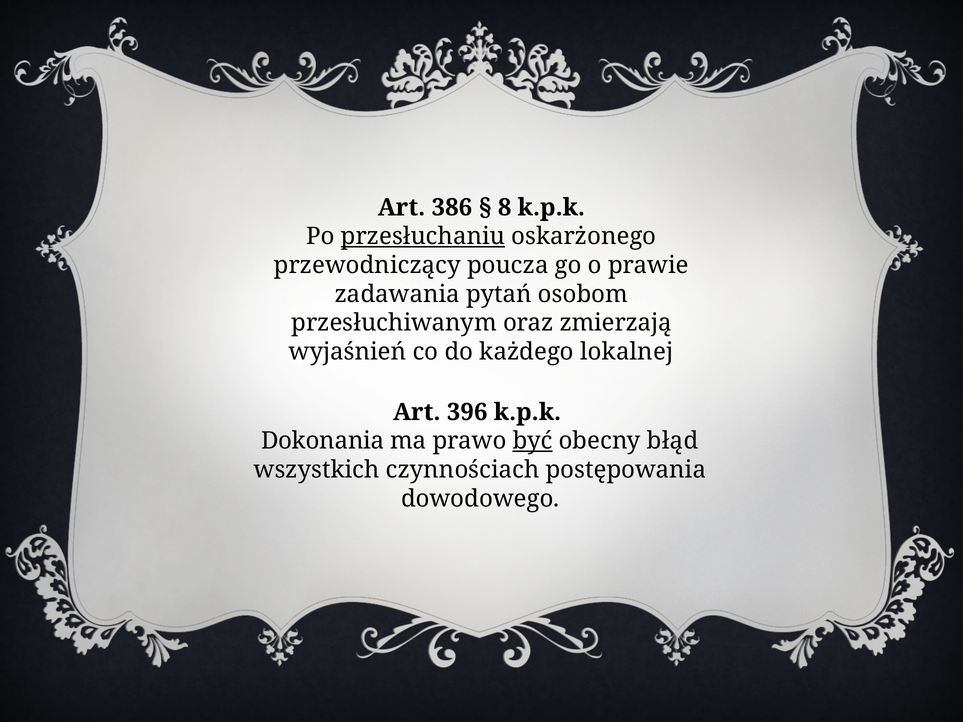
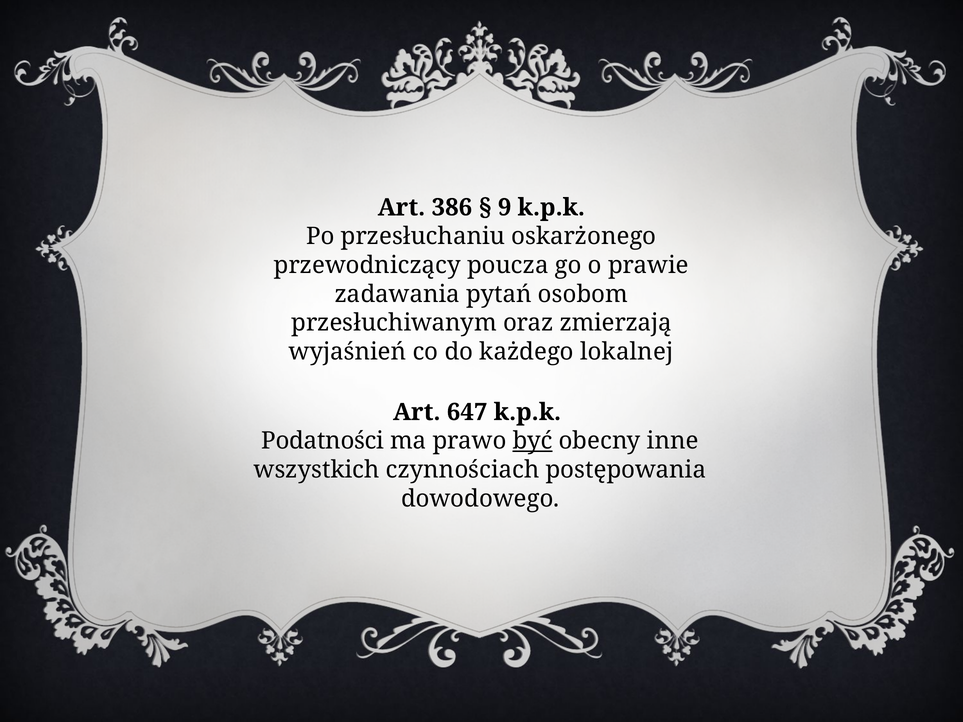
8: 8 -> 9 (505, 208)
przesłuchaniu underline: present -> none (423, 236)
396: 396 -> 647 (467, 412)
Dokonania: Dokonania -> Podatności (323, 441)
błąd: błąd -> inne (673, 441)
